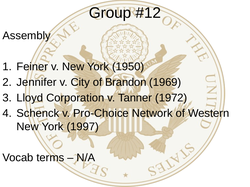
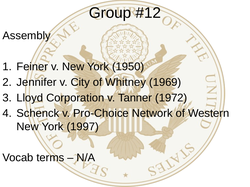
Brandon: Brandon -> Whitney (126, 82)
